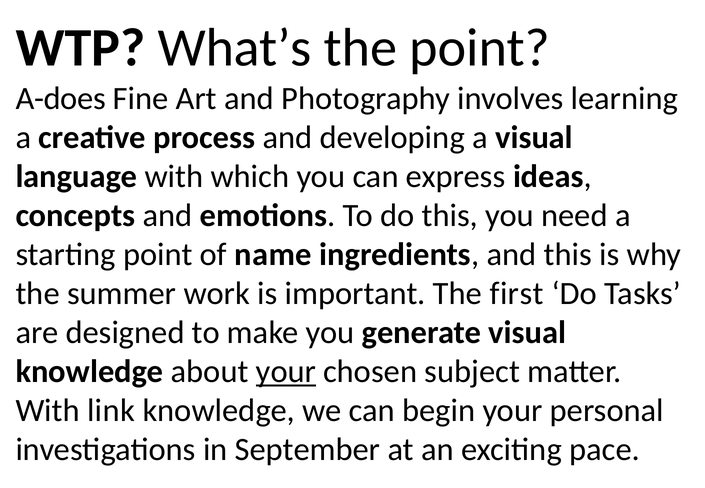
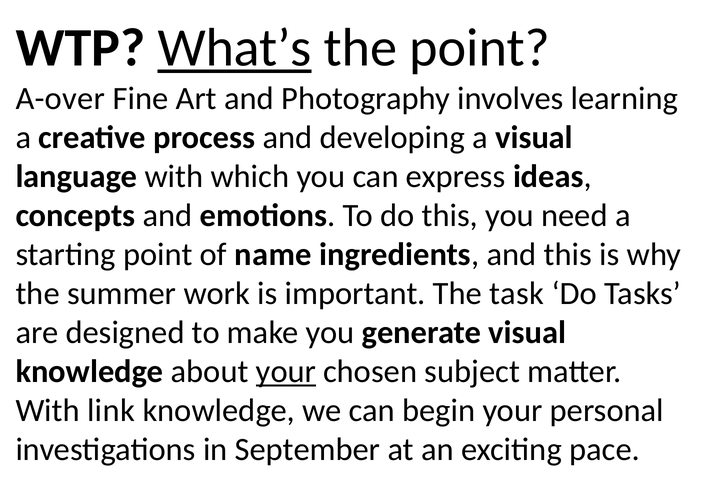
What’s underline: none -> present (235, 48)
A-does: A-does -> A-over (60, 98)
first: first -> task (517, 294)
